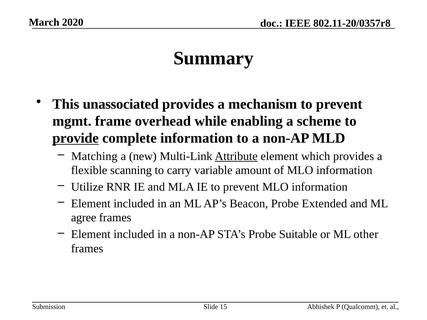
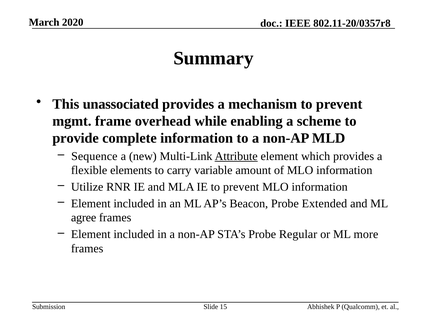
provide underline: present -> none (76, 138)
Matching: Matching -> Sequence (94, 156)
scanning: scanning -> elements (131, 170)
Suitable: Suitable -> Regular (298, 235)
other: other -> more (366, 235)
